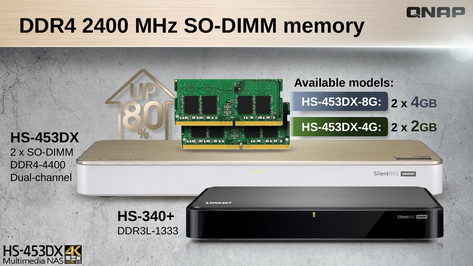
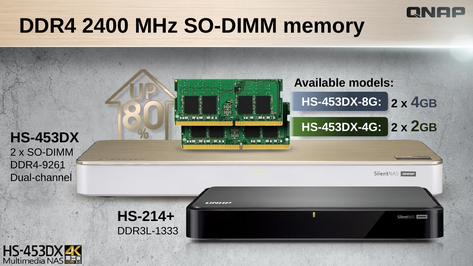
DDR4-4400: DDR4-4400 -> DDR4-9261 (38, 165)
HS-340+: HS-340+ -> HS-214+ (146, 216)
